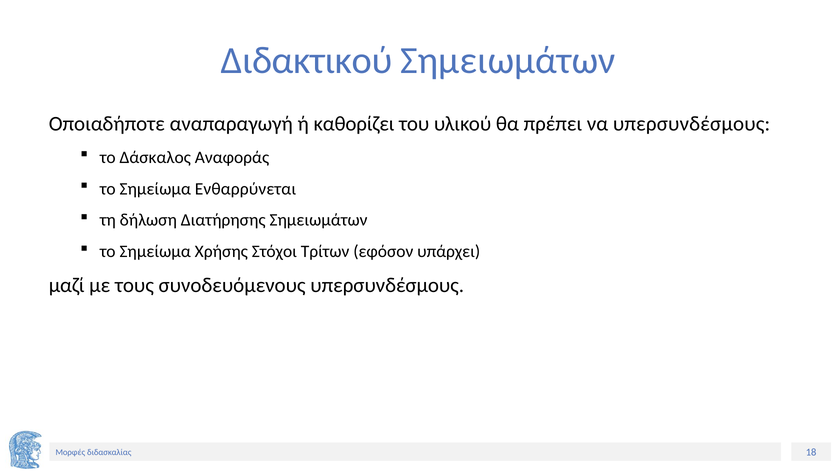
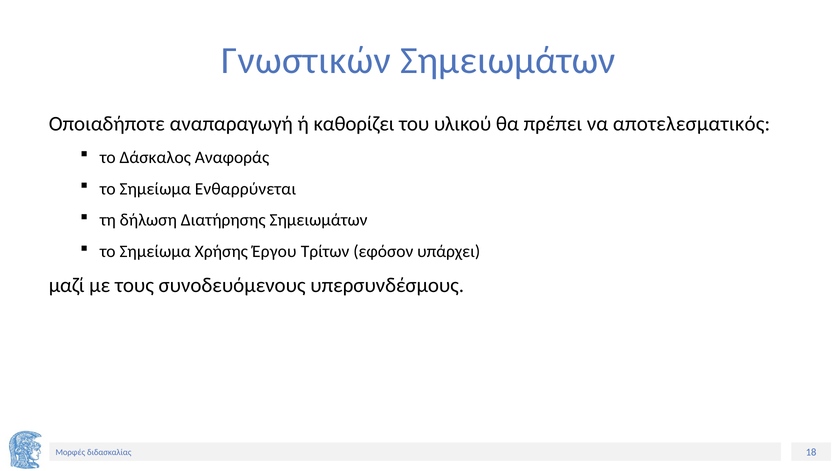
Διδακτικού: Διδακτικού -> Γνωστικών (306, 61)
να υπερσυνδέσμους: υπερσυνδέσμους -> αποτελεσματικός (692, 124)
Στόχοι: Στόχοι -> Έργου (274, 252)
